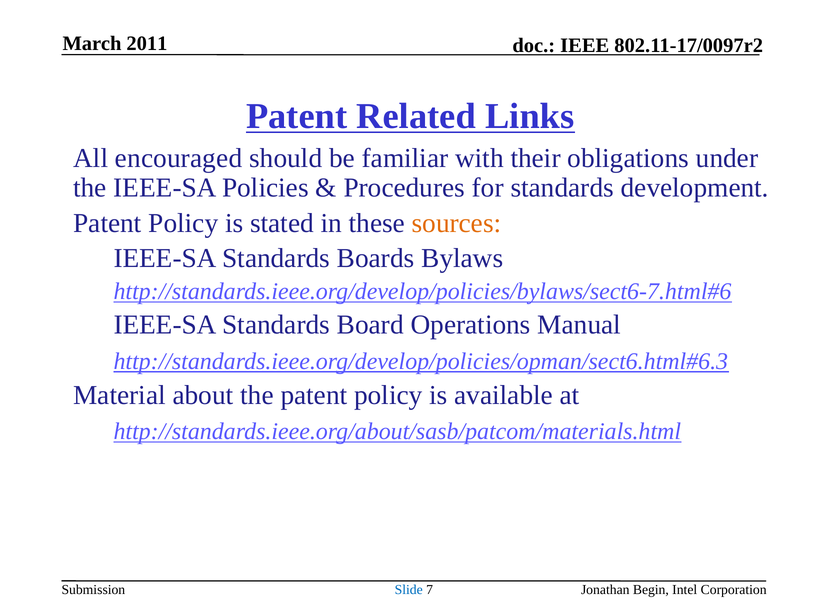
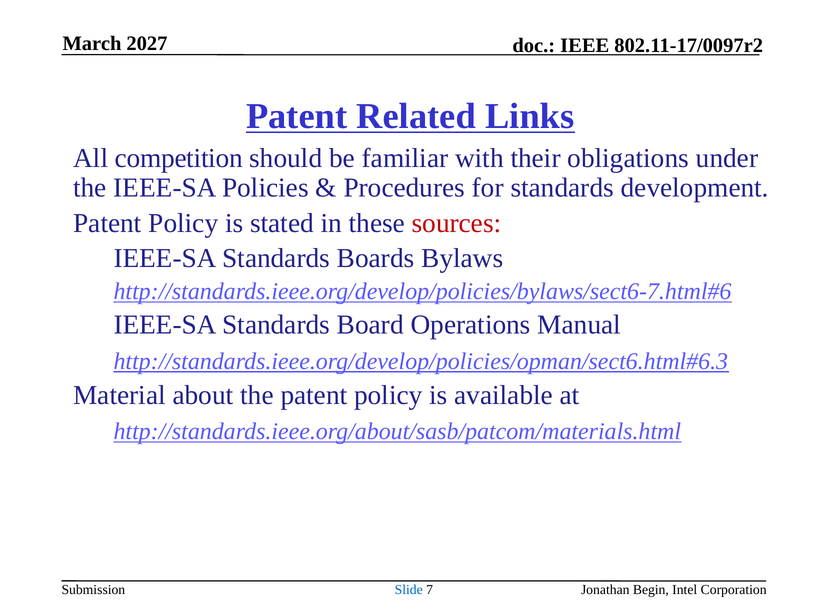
2011: 2011 -> 2027 (147, 44)
encouraged: encouraged -> competition (179, 158)
sources colour: orange -> red (457, 223)
